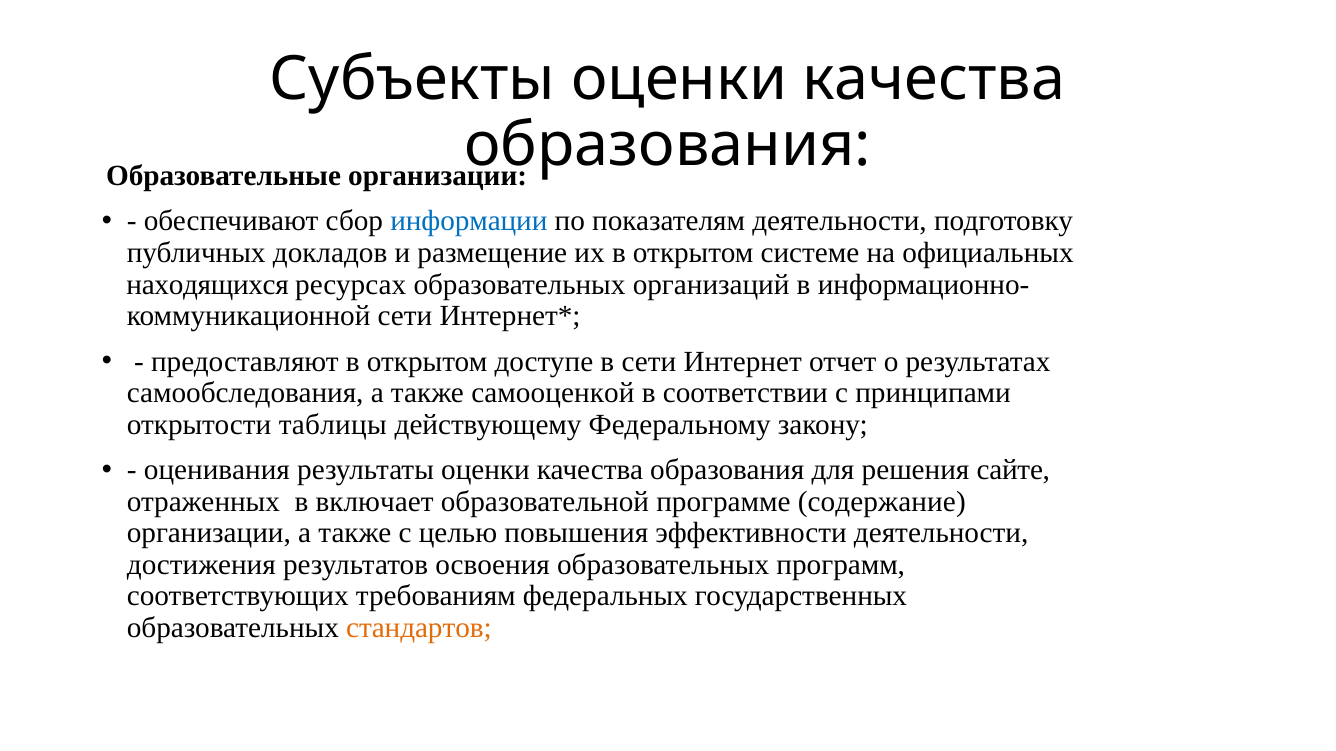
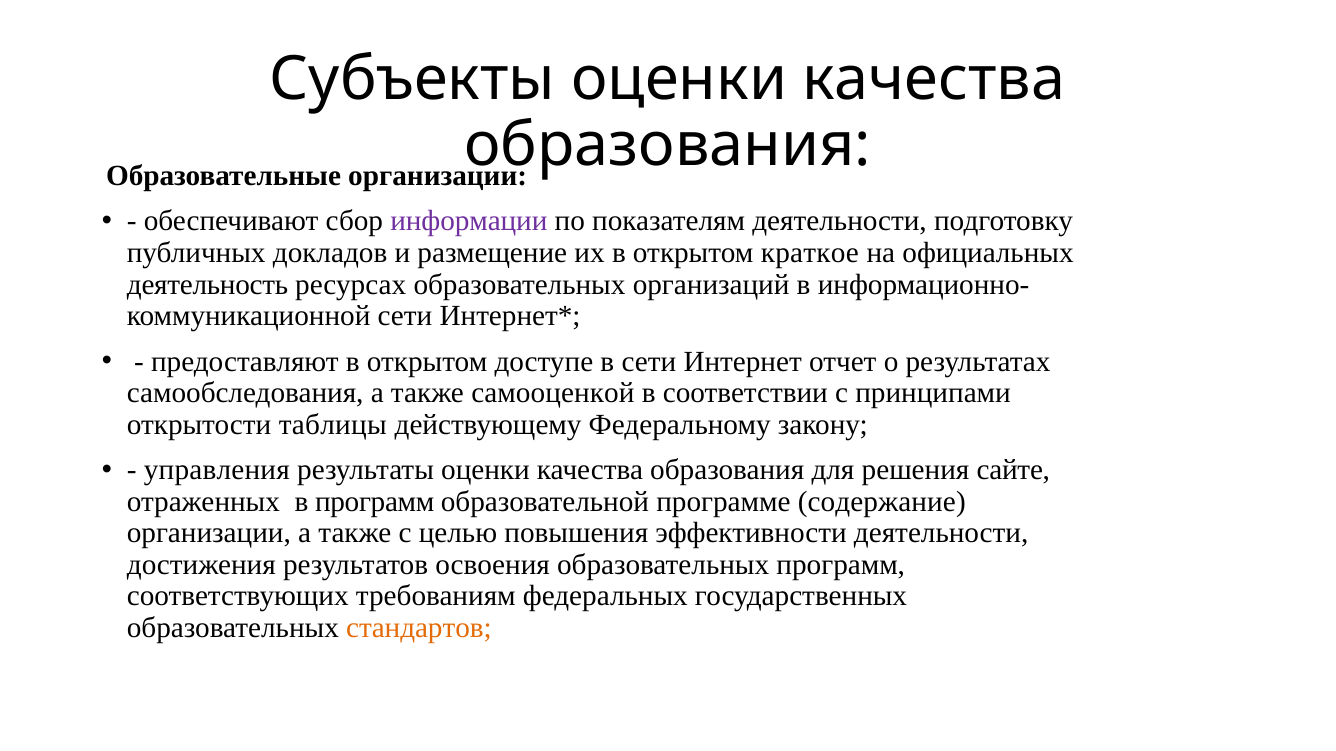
информации colour: blue -> purple (469, 221)
системе: системе -> краткое (810, 253)
находящихся: находящихся -> деятельность (208, 285)
оценивания: оценивания -> управления (217, 470)
в включает: включает -> программ (375, 502)
